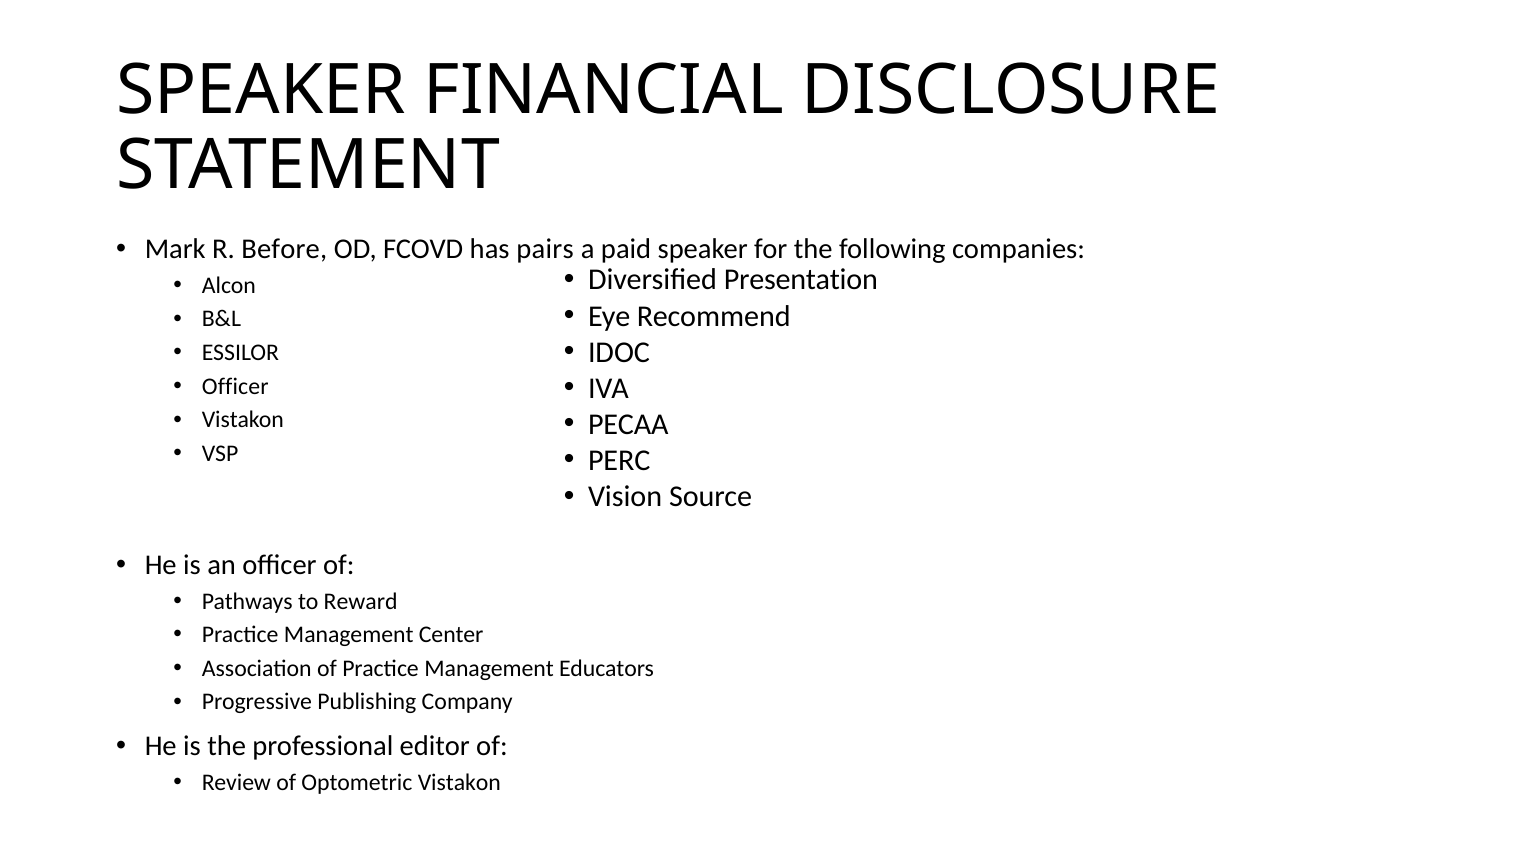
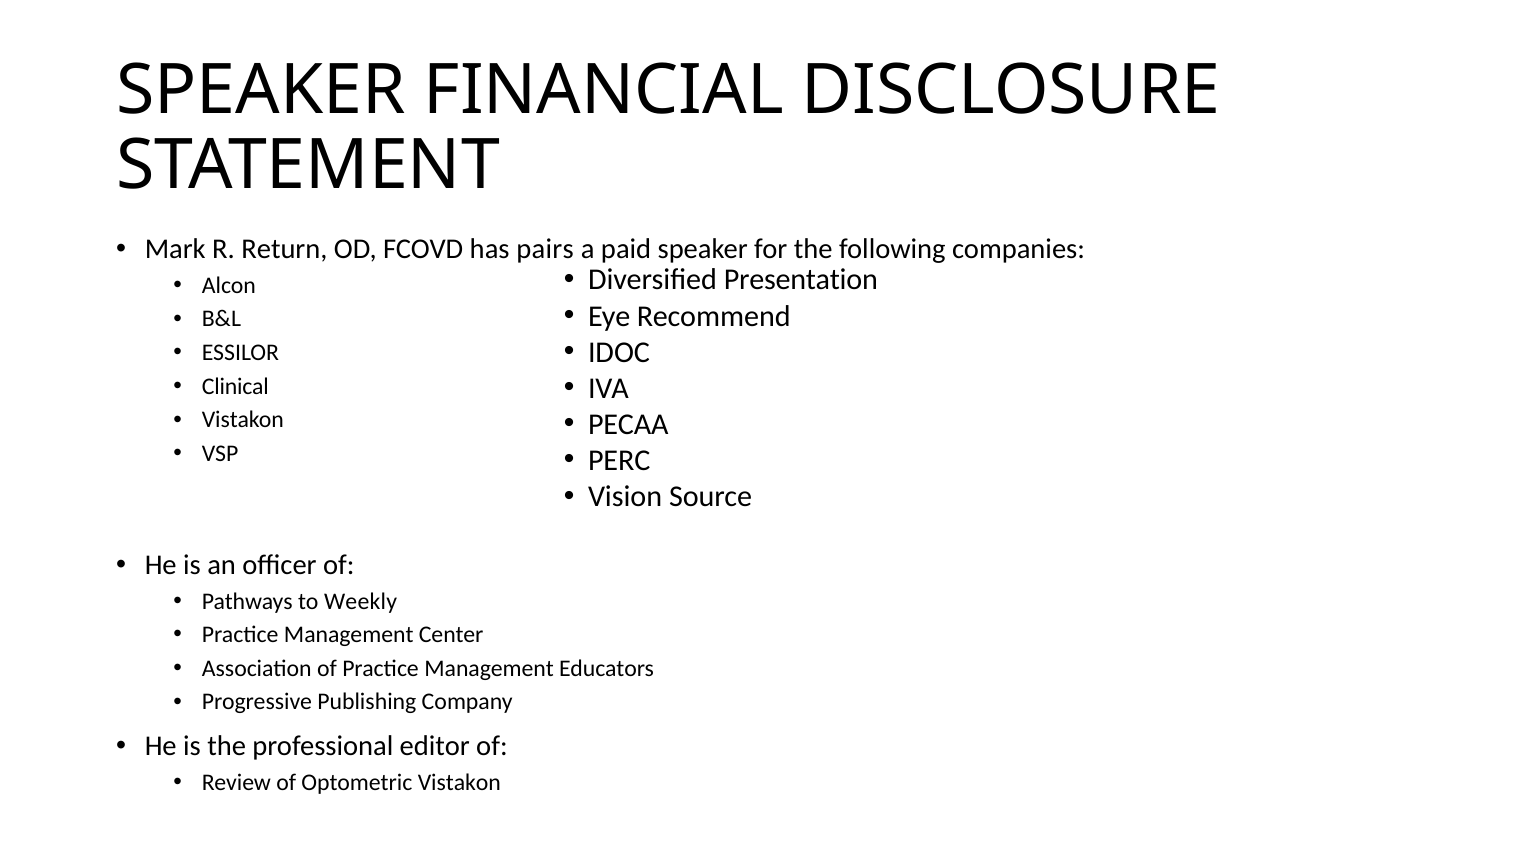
Before: Before -> Return (284, 249)
Officer: Officer -> Clinical (235, 386)
Reward: Reward -> Weekly (361, 601)
